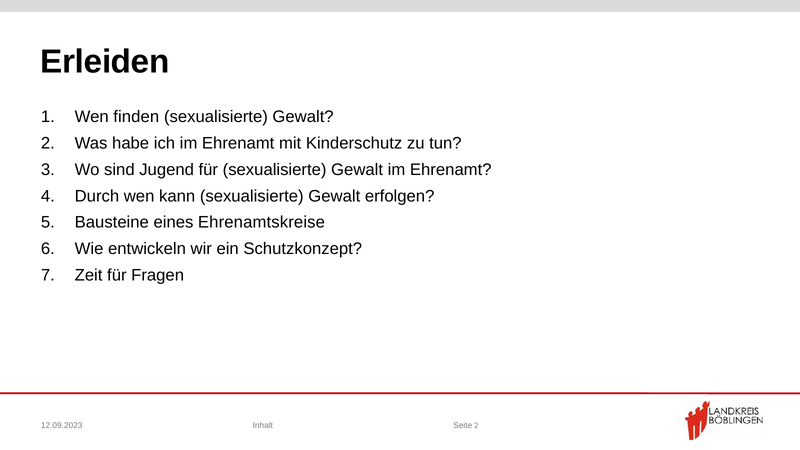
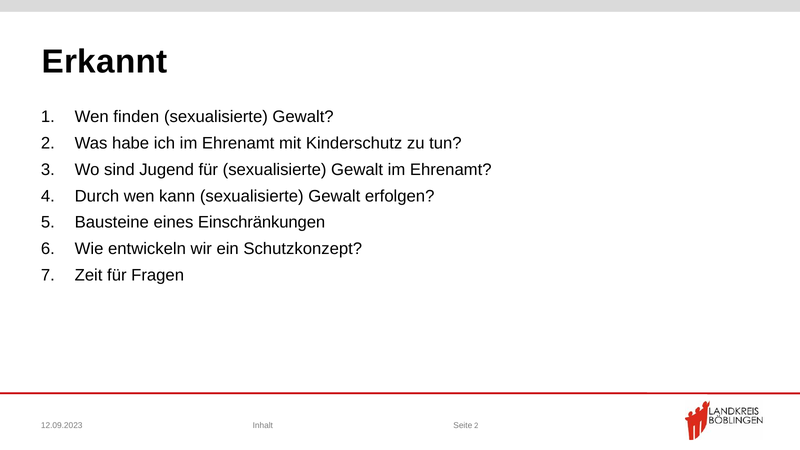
Erleiden: Erleiden -> Erkannt (105, 62)
Ehrenamtskreise: Ehrenamtskreise -> Einschränkungen (262, 222)
